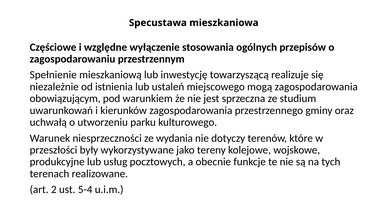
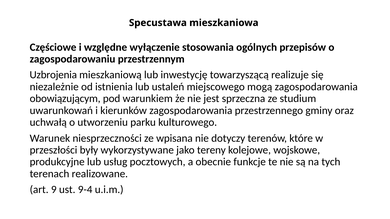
Spełnienie: Spełnienie -> Uzbrojenia (53, 75)
wydania: wydania -> wpisana (174, 138)
2: 2 -> 9 (54, 190)
5-4: 5-4 -> 9-4 (85, 190)
